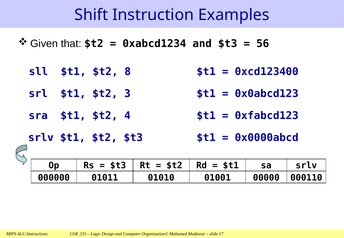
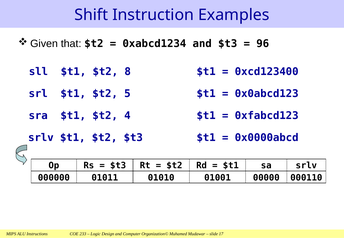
56: 56 -> 96 (263, 44)
3: 3 -> 5 (127, 94)
